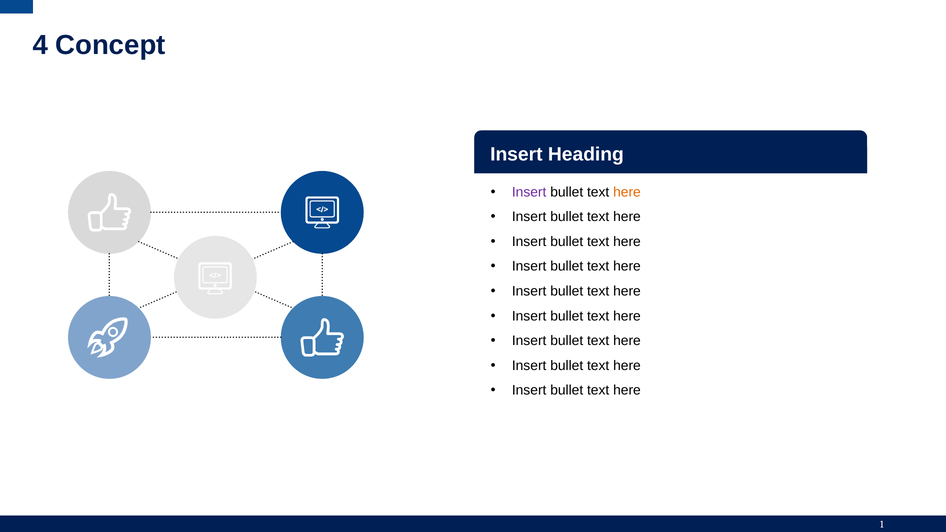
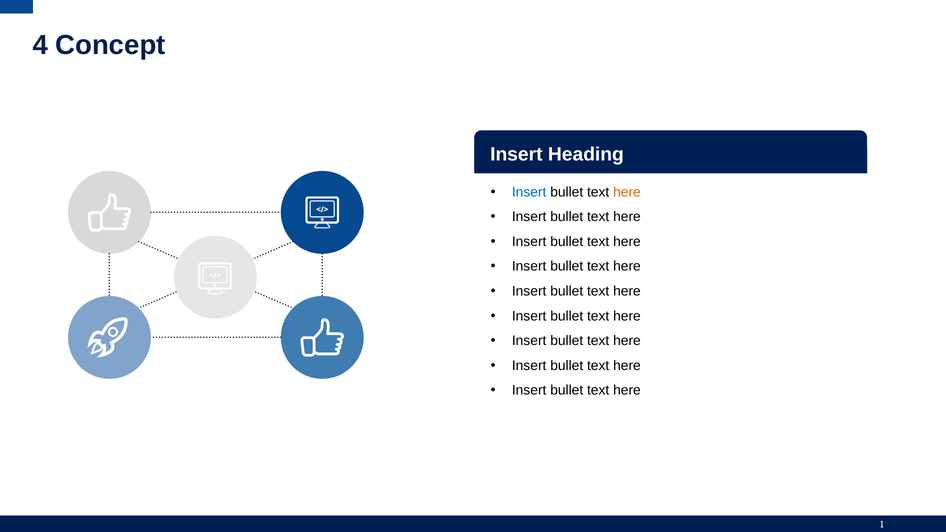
Insert colour: purple -> blue (529, 192)
